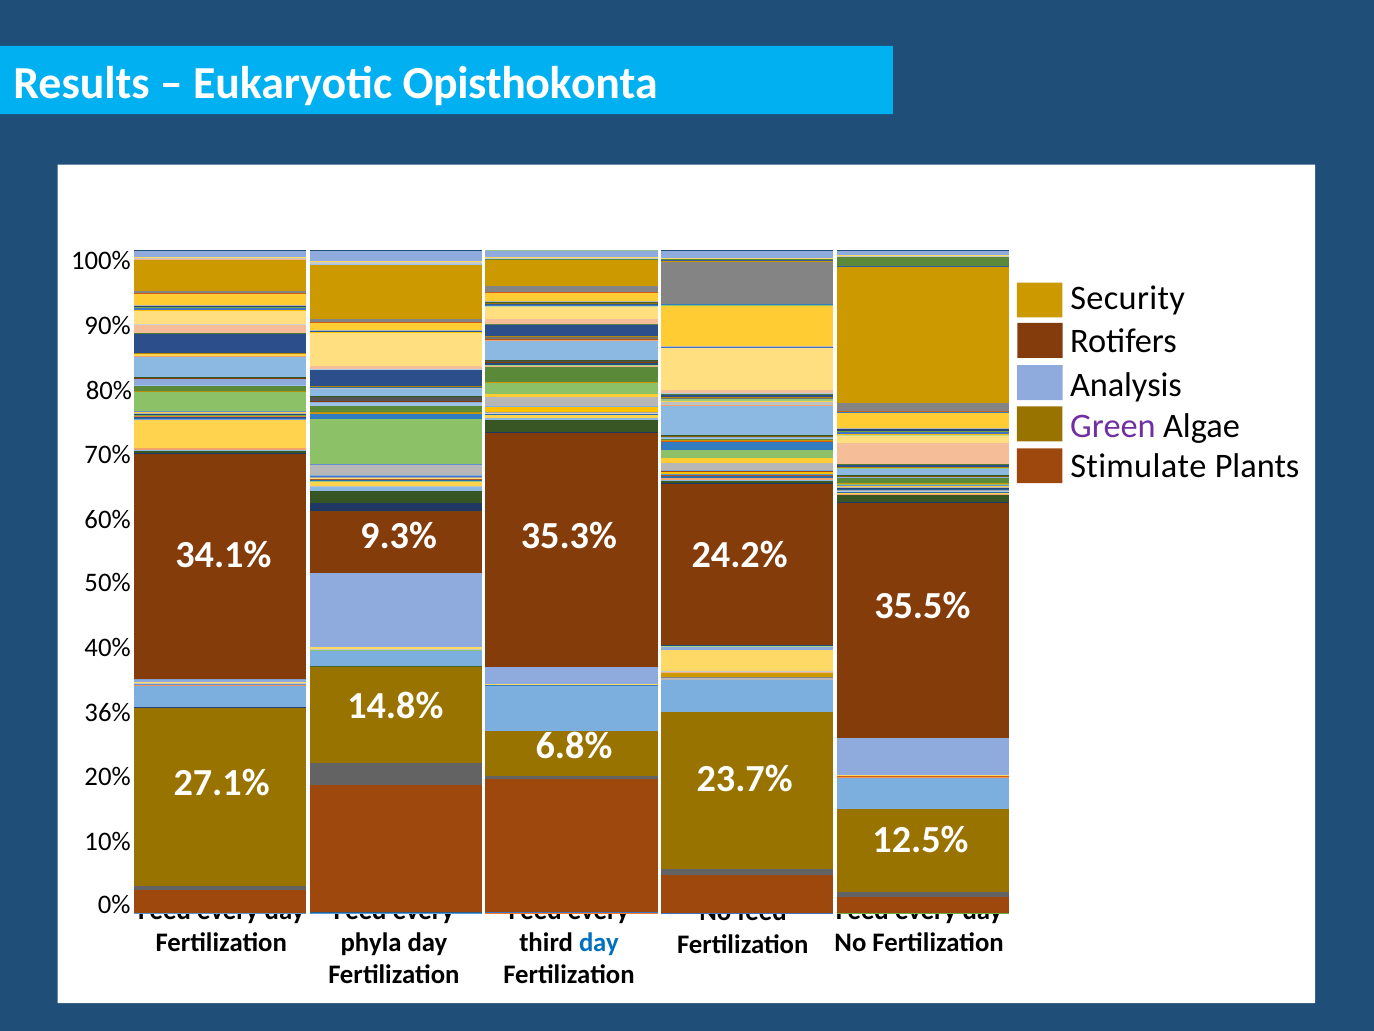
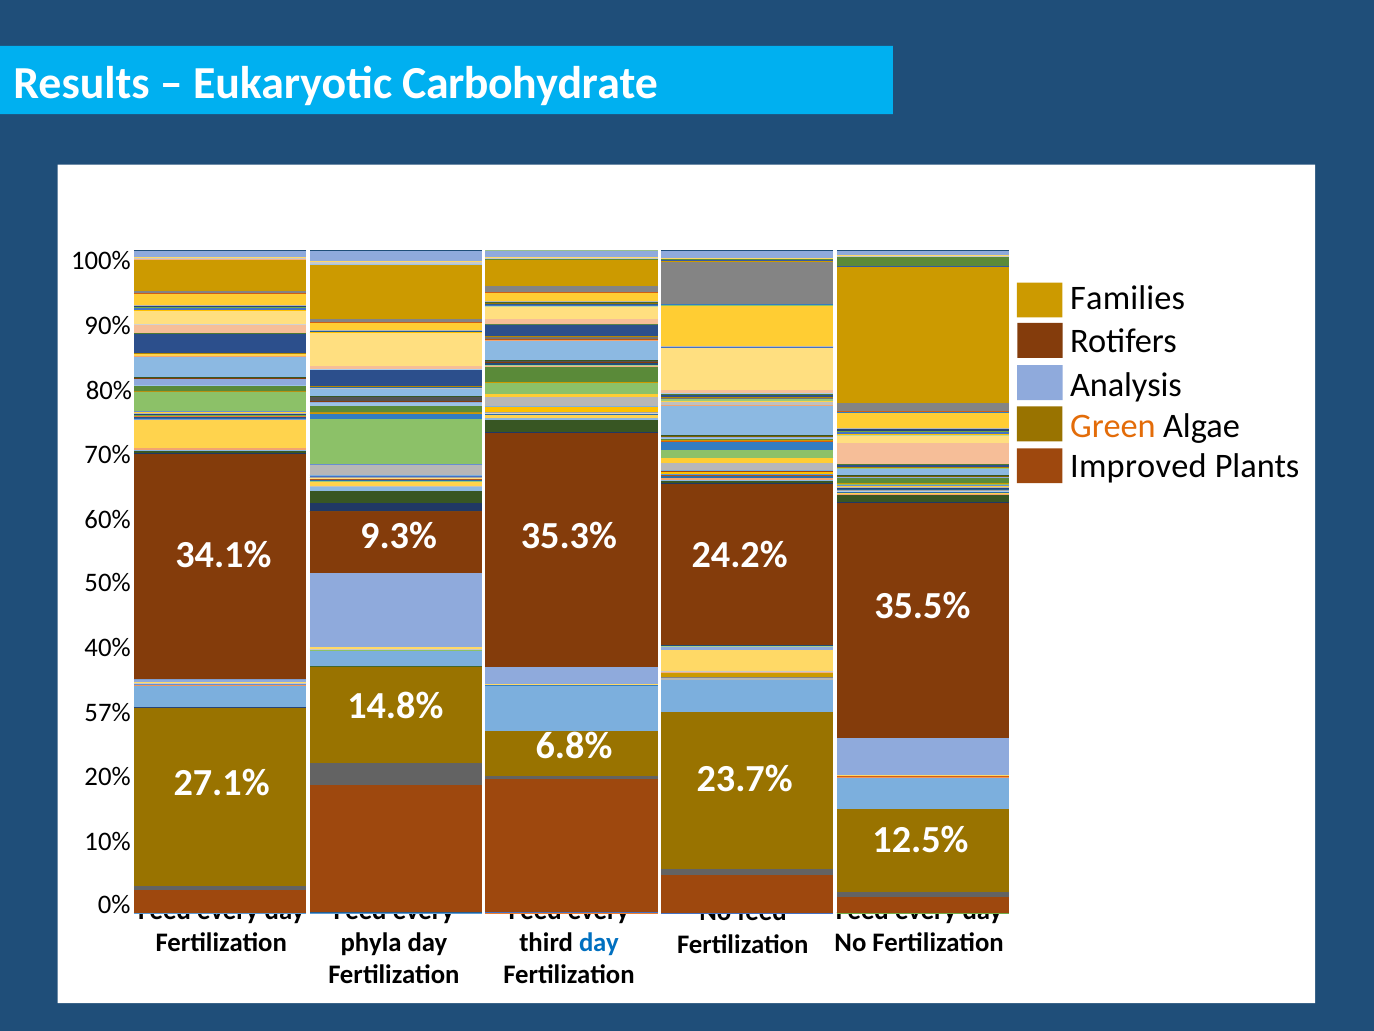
Opisthokonta: Opisthokonta -> Carbohydrate (530, 83)
Security: Security -> Families (1128, 298)
Green colour: purple -> orange (1113, 426)
Stimulate: Stimulate -> Improved (1138, 466)
36%: 36% -> 57% (108, 712)
